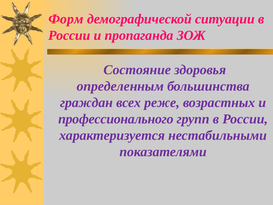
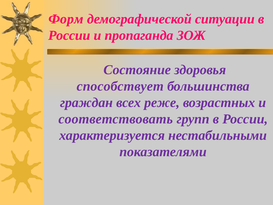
определенным: определенным -> способствует (120, 86)
профессионального: профессионального -> соответствовать (116, 119)
